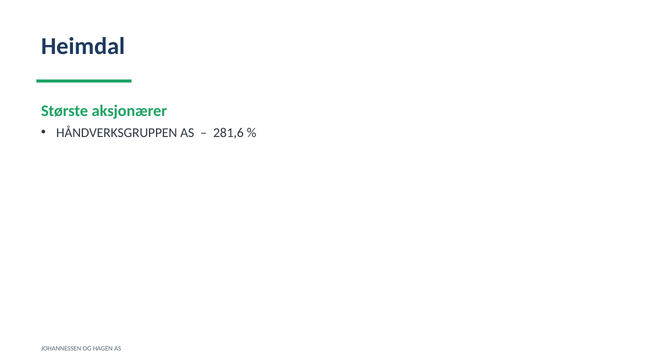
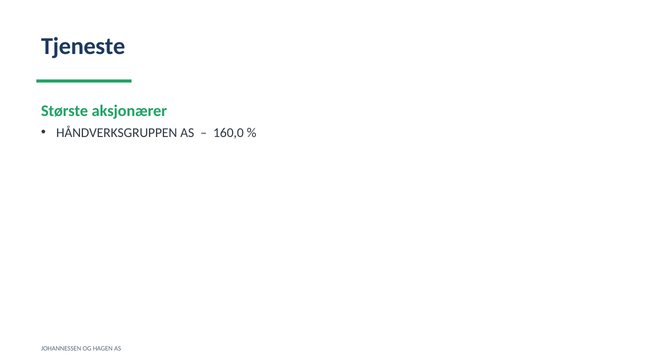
Heimdal: Heimdal -> Tjeneste (83, 46)
281,6: 281,6 -> 160,0 (228, 133)
